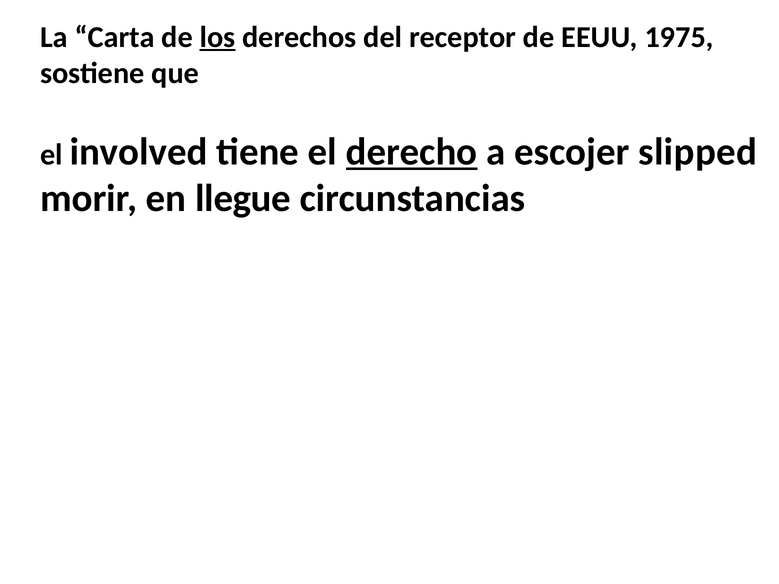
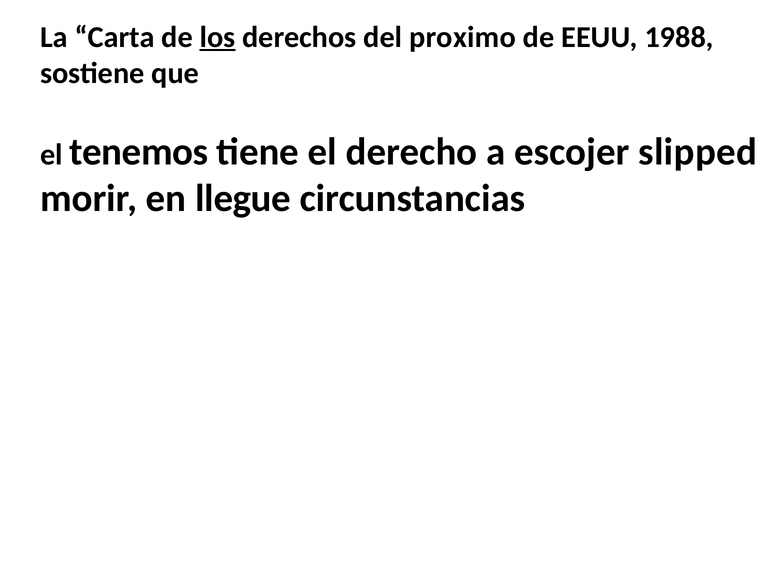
receptor: receptor -> proximo (462, 37)
1975: 1975 -> 1988 (679, 37)
involved: involved -> tenemos (139, 152)
derecho underline: present -> none (412, 152)
